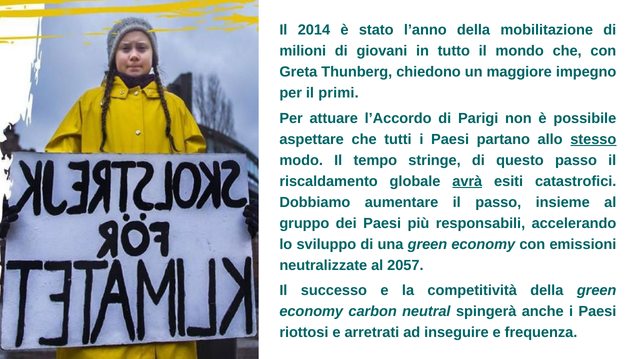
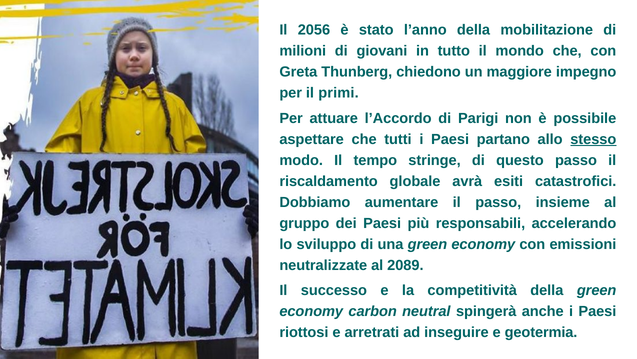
2014: 2014 -> 2056 (314, 30)
avrà underline: present -> none (467, 181)
2057: 2057 -> 2089 (405, 265)
frequenza: frequenza -> geotermia (541, 332)
